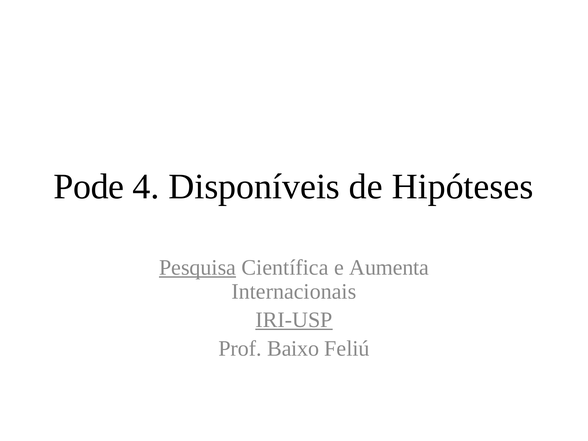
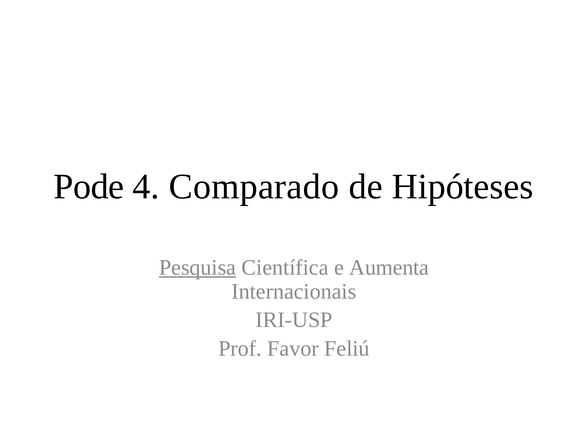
Disponíveis: Disponíveis -> Comparado (254, 187)
IRI-USP underline: present -> none (294, 320)
Baixo: Baixo -> Favor (293, 349)
